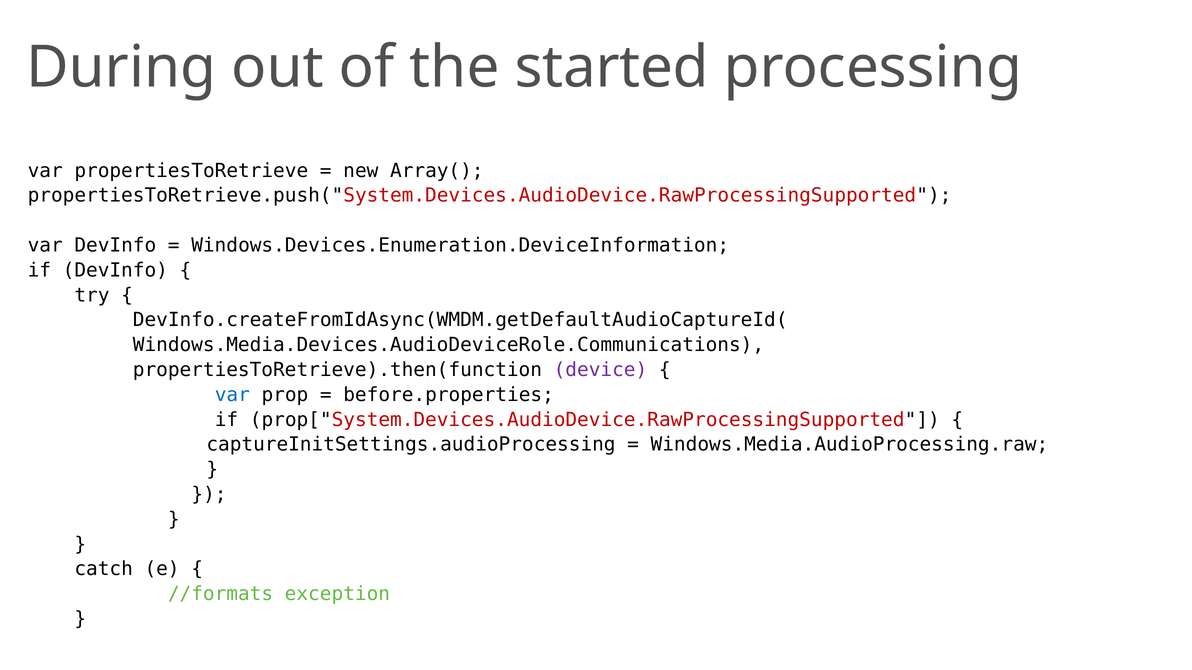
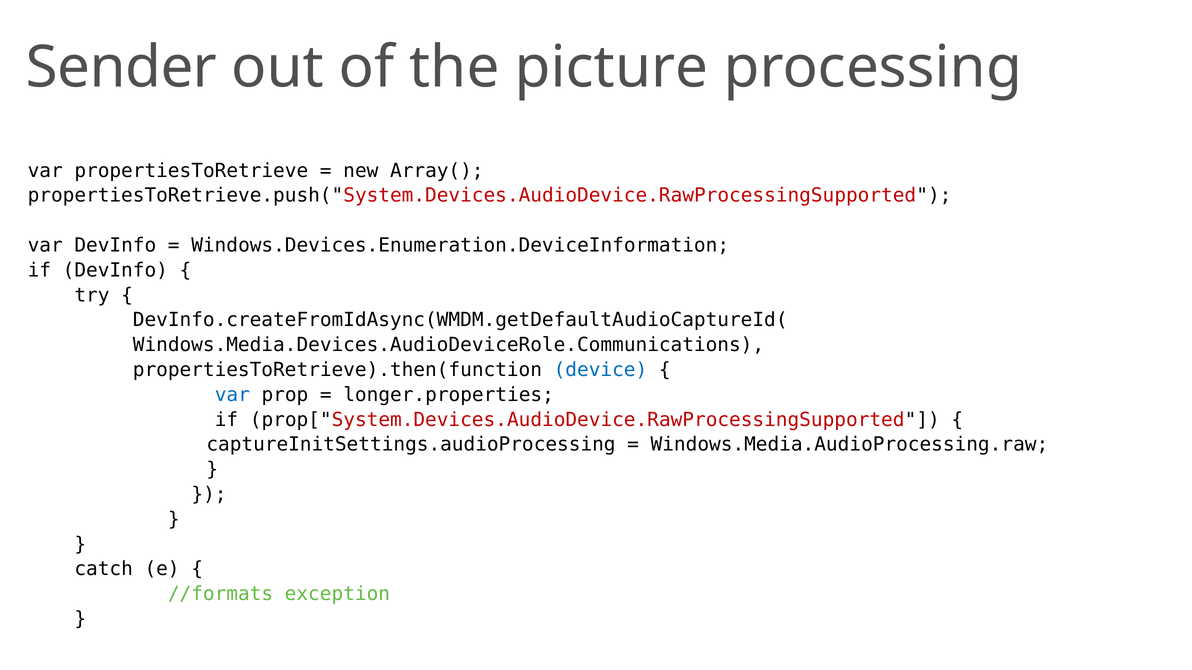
During: During -> Sender (121, 68)
started: started -> picture (612, 68)
device colour: purple -> blue (600, 370)
before.properties: before.properties -> longer.properties (449, 395)
